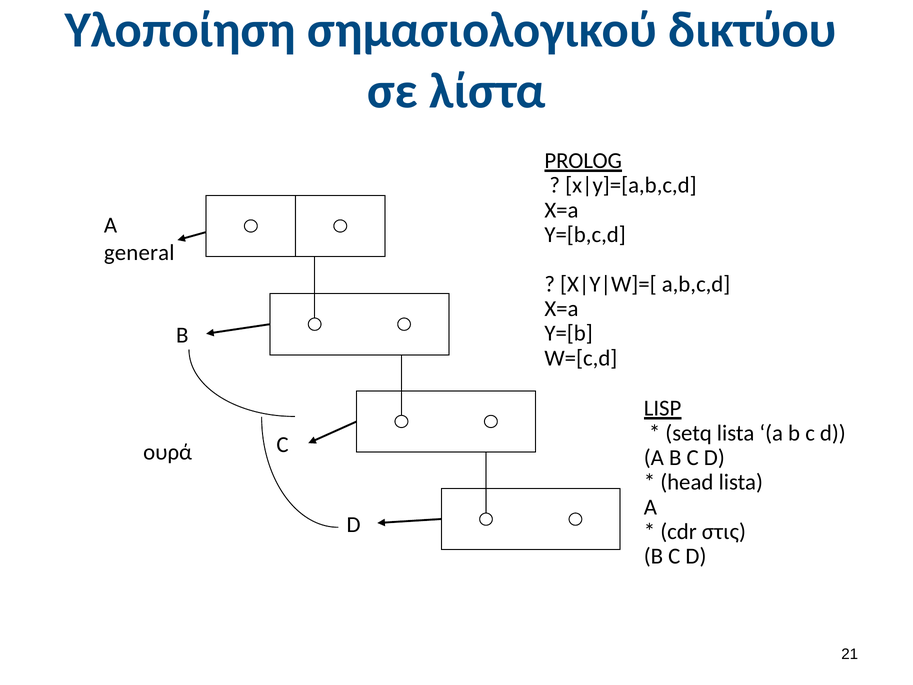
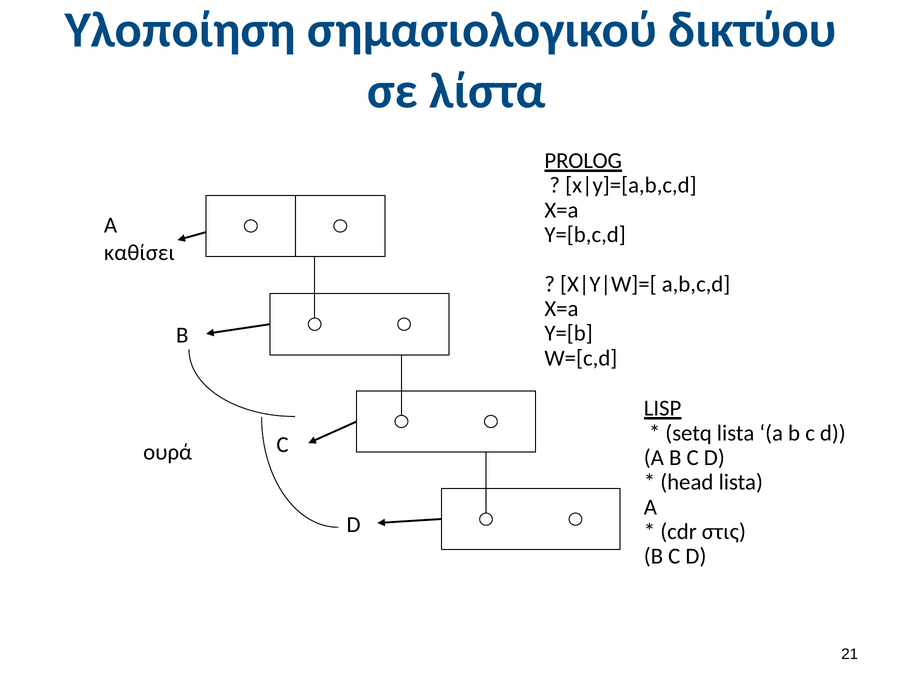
general: general -> καθίσει (139, 253)
